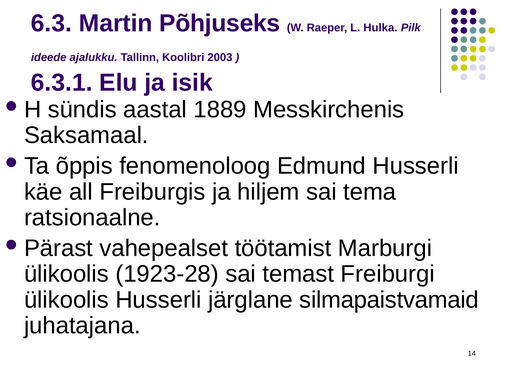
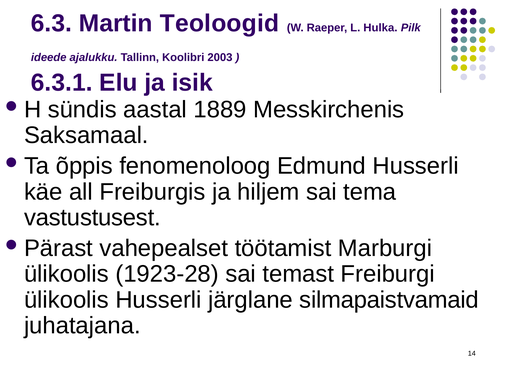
Põhjuseks: Põhjuseks -> Teoloogid (220, 23)
ratsionaalne: ratsionaalne -> vastustusest (92, 217)
